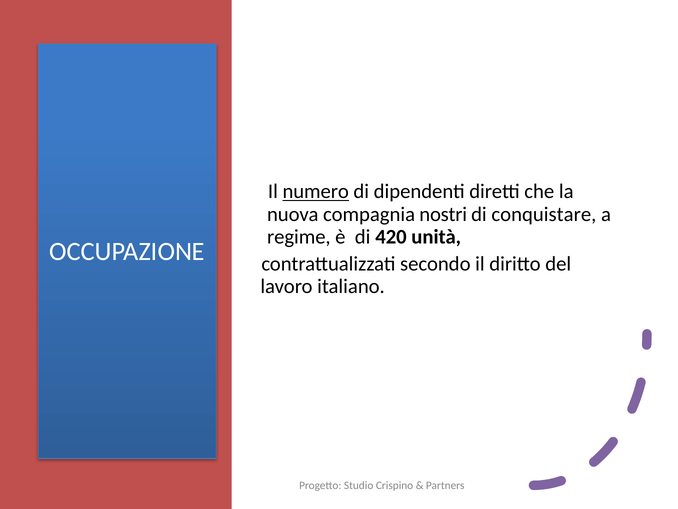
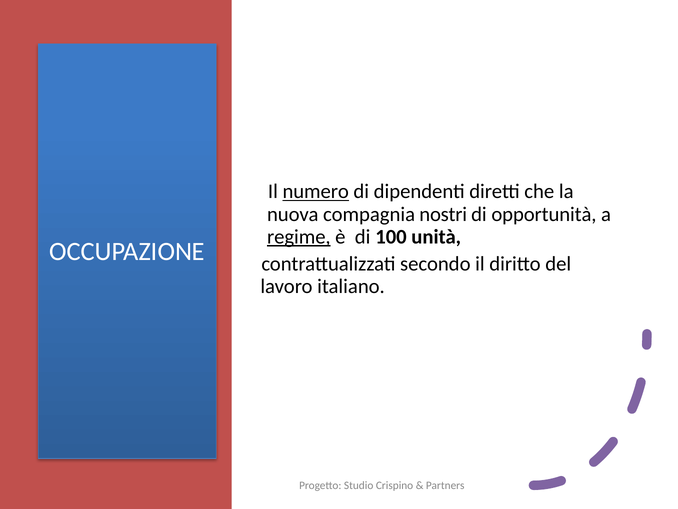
conquistare: conquistare -> opportunità (544, 214)
regime underline: none -> present (299, 237)
420: 420 -> 100 (391, 237)
